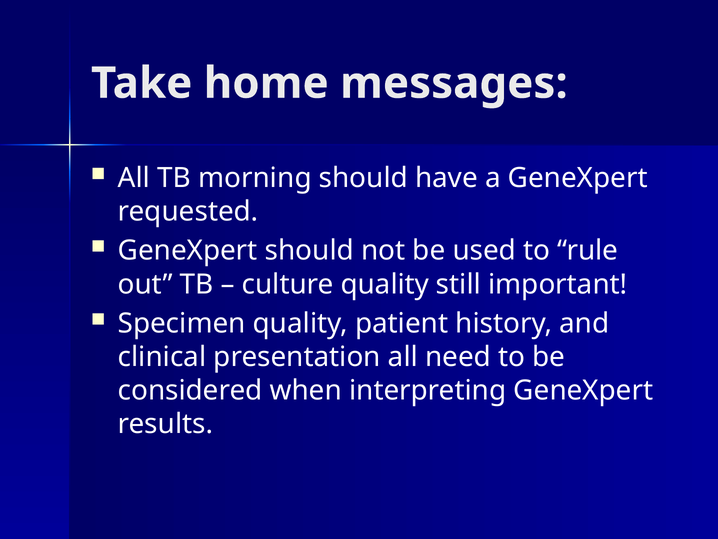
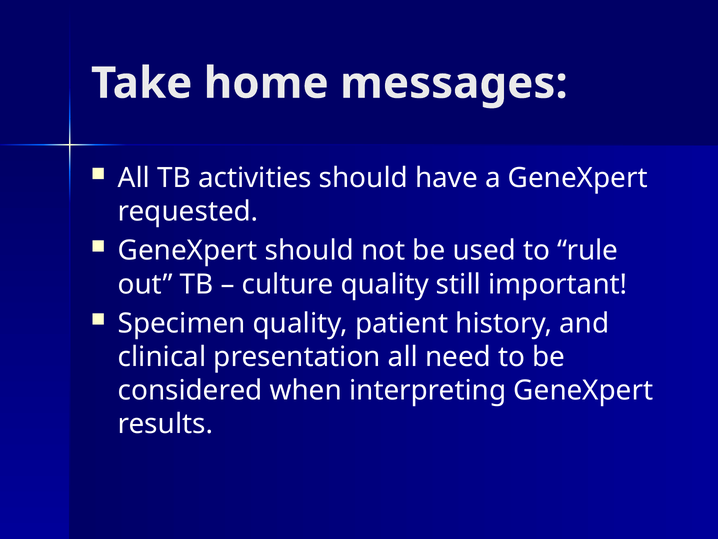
morning: morning -> activities (255, 178)
